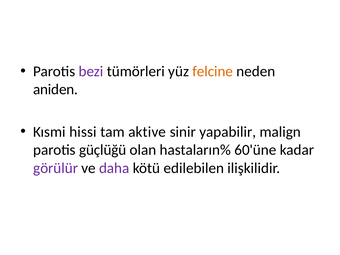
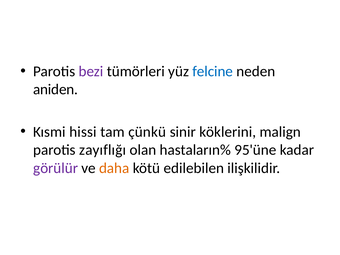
felcine colour: orange -> blue (213, 71)
aktive: aktive -> çünkü (147, 132)
yapabilir: yapabilir -> köklerini (228, 132)
güçlüğü: güçlüğü -> zayıflığı (103, 150)
60'üne: 60'üne -> 95'üne (255, 150)
daha colour: purple -> orange (114, 168)
